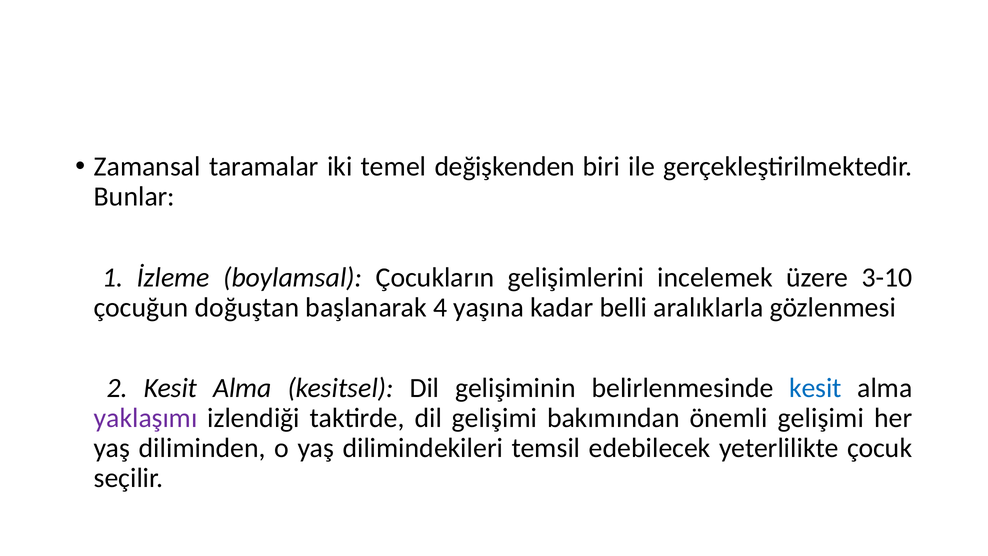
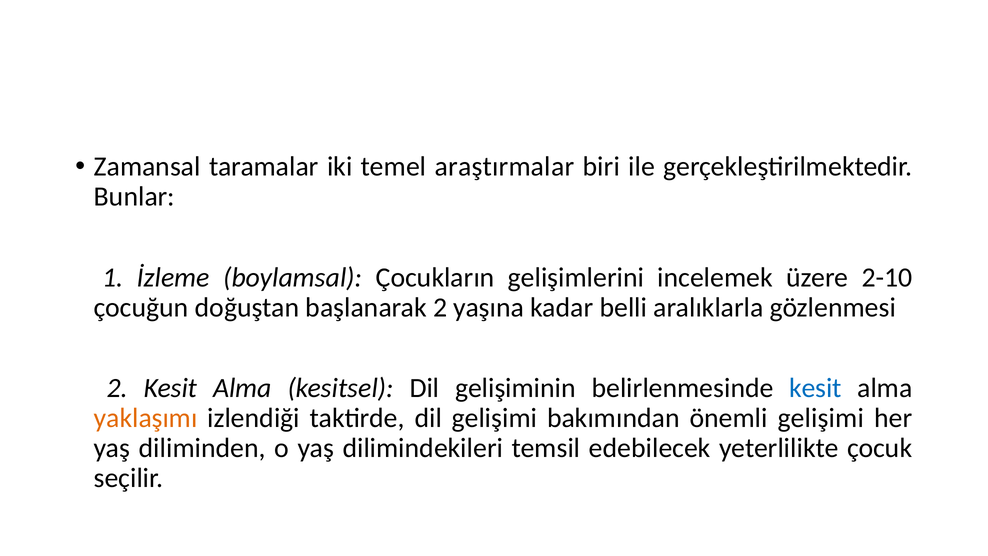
değişkenden: değişkenden -> araştırmalar (504, 167)
3-10: 3-10 -> 2-10 (887, 277)
başlanarak 4: 4 -> 2 (440, 307)
yaklaşımı colour: purple -> orange (146, 418)
